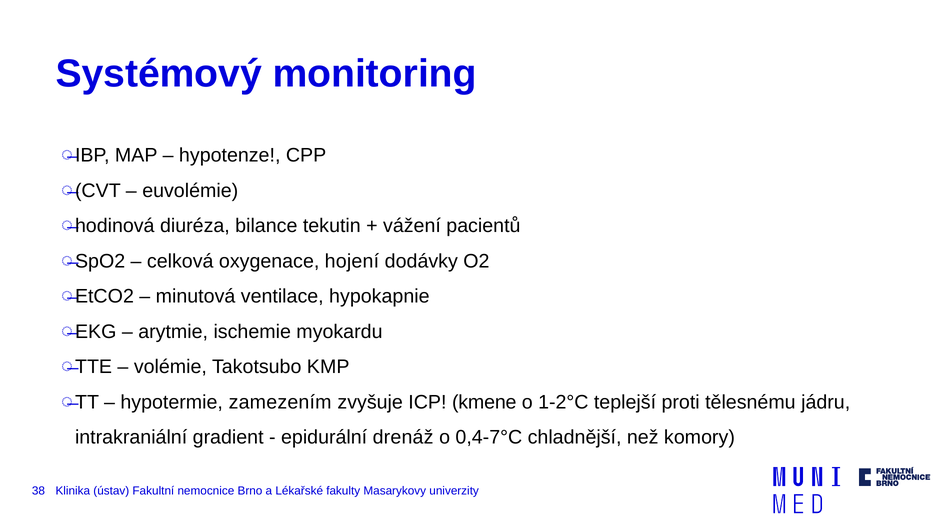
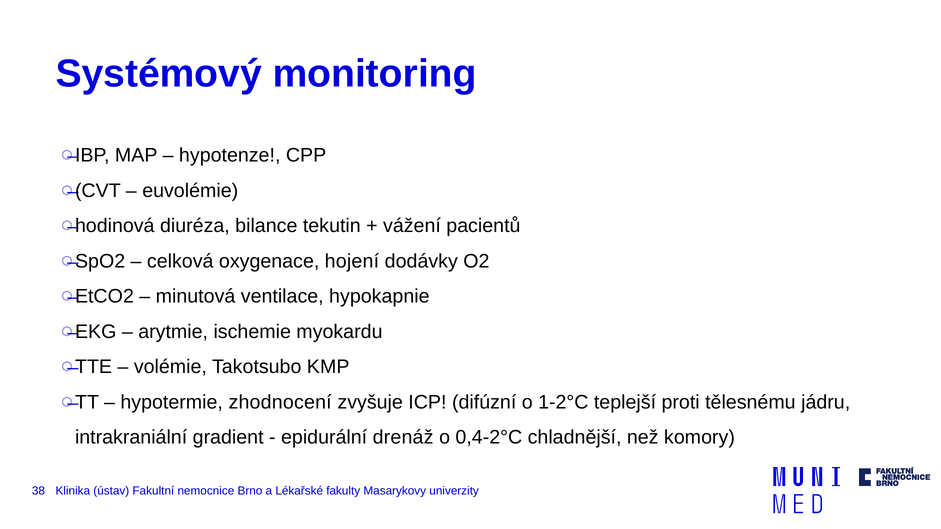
zamezením: zamezením -> zhodnocení (280, 402)
kmene: kmene -> difúzní (484, 402)
0,4-7°C: 0,4-7°C -> 0,4-2°C (489, 438)
